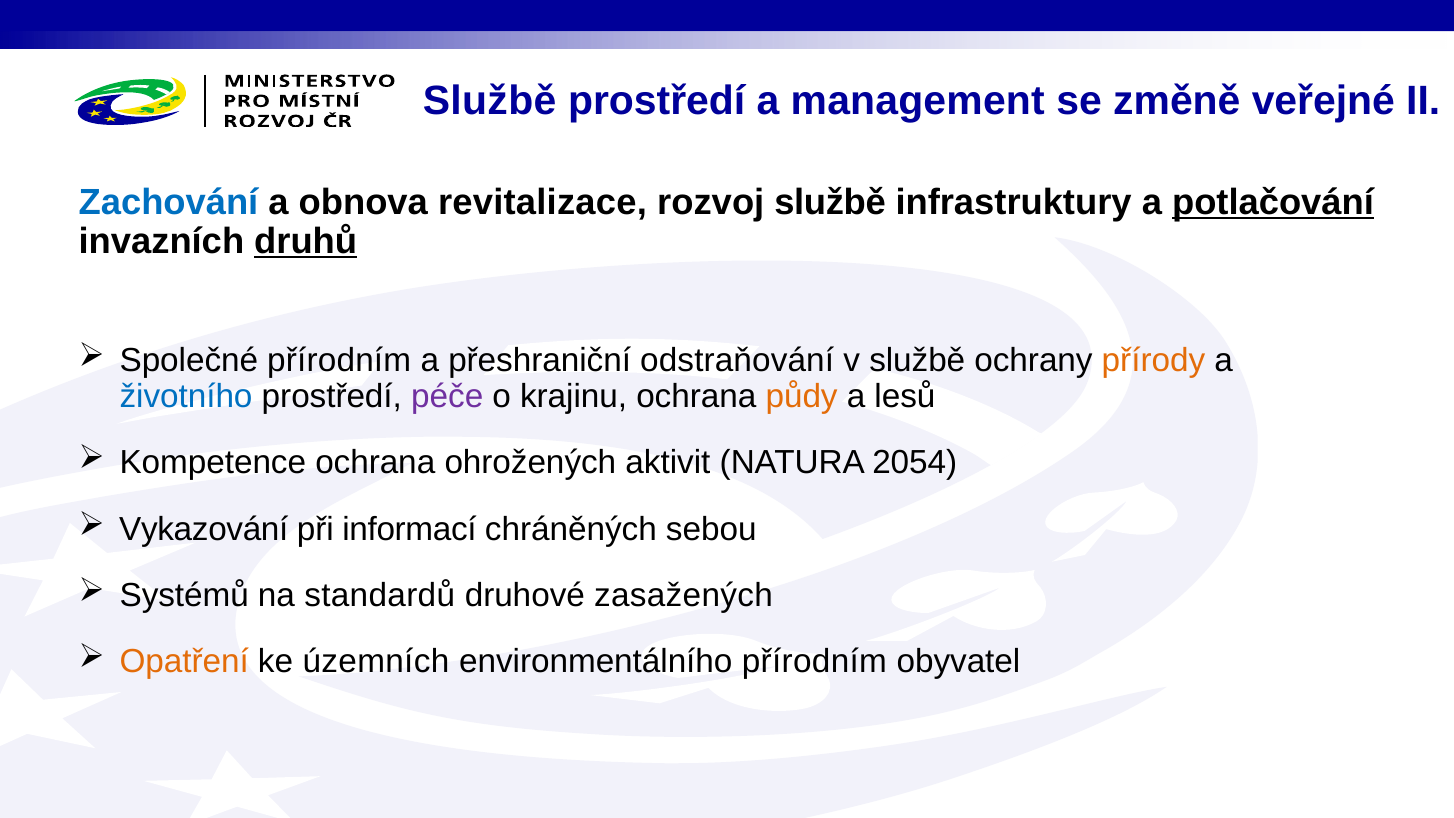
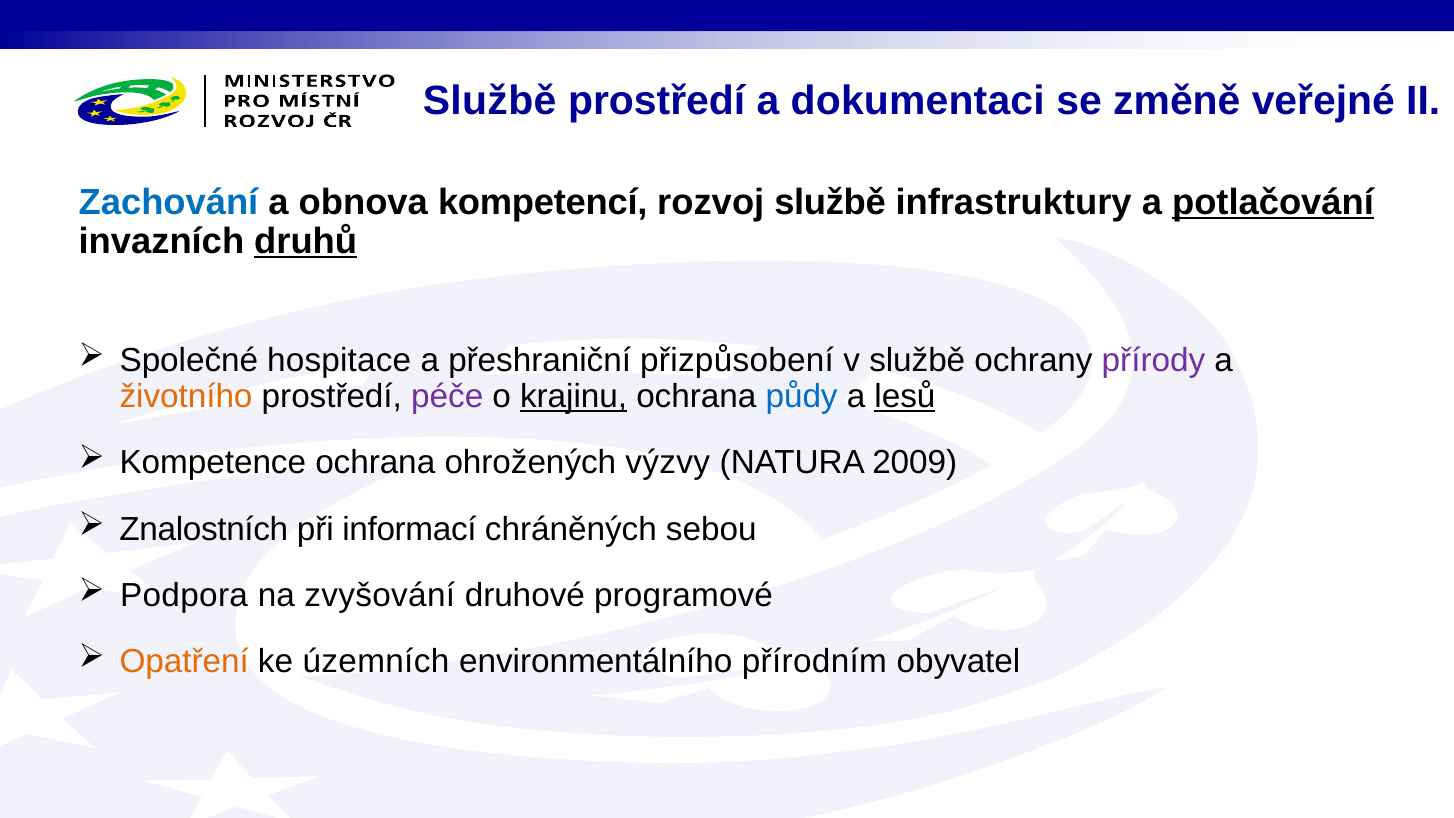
management: management -> dokumentaci (918, 101)
revitalizace: revitalizace -> kompetencí (543, 202)
Společné přírodním: přírodním -> hospitace (339, 360)
odstraňování: odstraňování -> přizpůsobení (737, 360)
přírody colour: orange -> purple (1153, 360)
životního colour: blue -> orange (186, 396)
krajinu underline: none -> present (574, 396)
půdy colour: orange -> blue (802, 396)
lesů underline: none -> present (905, 396)
aktivit: aktivit -> výzvy (668, 463)
2054: 2054 -> 2009 (915, 463)
Vykazování: Vykazování -> Znalostních (204, 529)
Systémů: Systémů -> Podpora (184, 595)
standardů: standardů -> zvyšování (380, 595)
zasažených: zasažených -> programové (684, 595)
